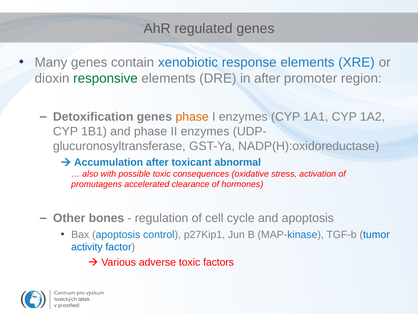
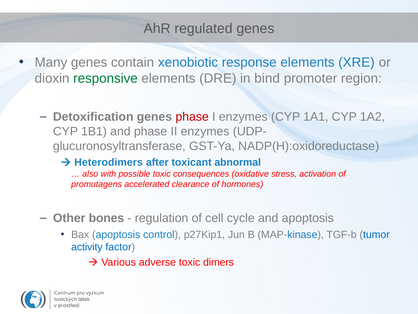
in after: after -> bind (267, 78)
phase colour: orange -> red (192, 117)
Accumulation: Accumulation -> Heterodimers (109, 162)
factors: factors -> dimers (219, 262)
